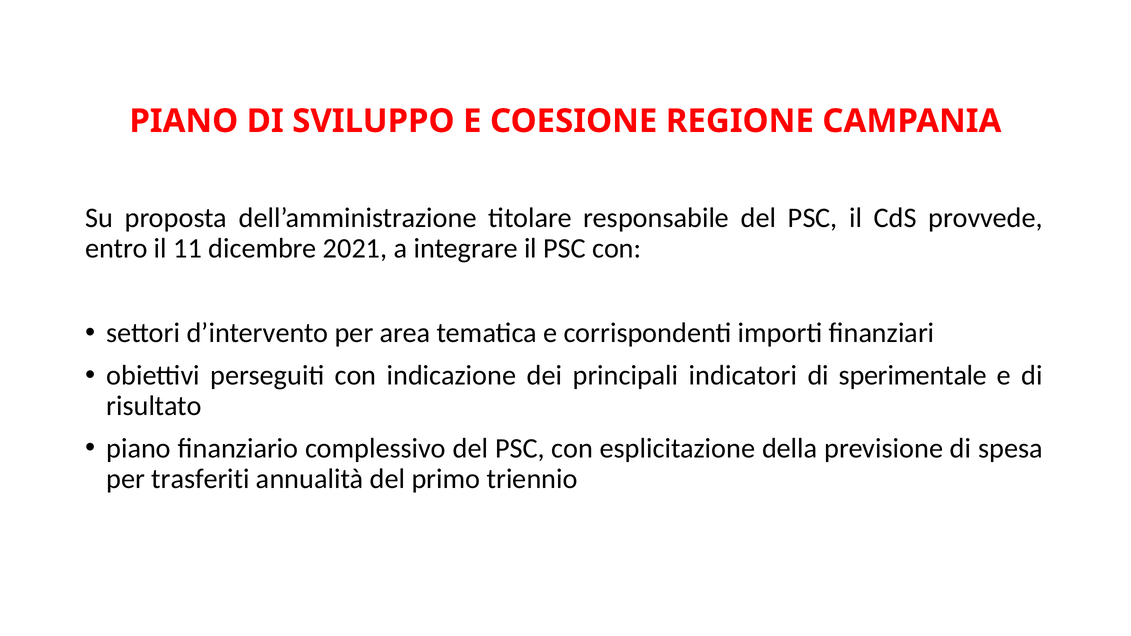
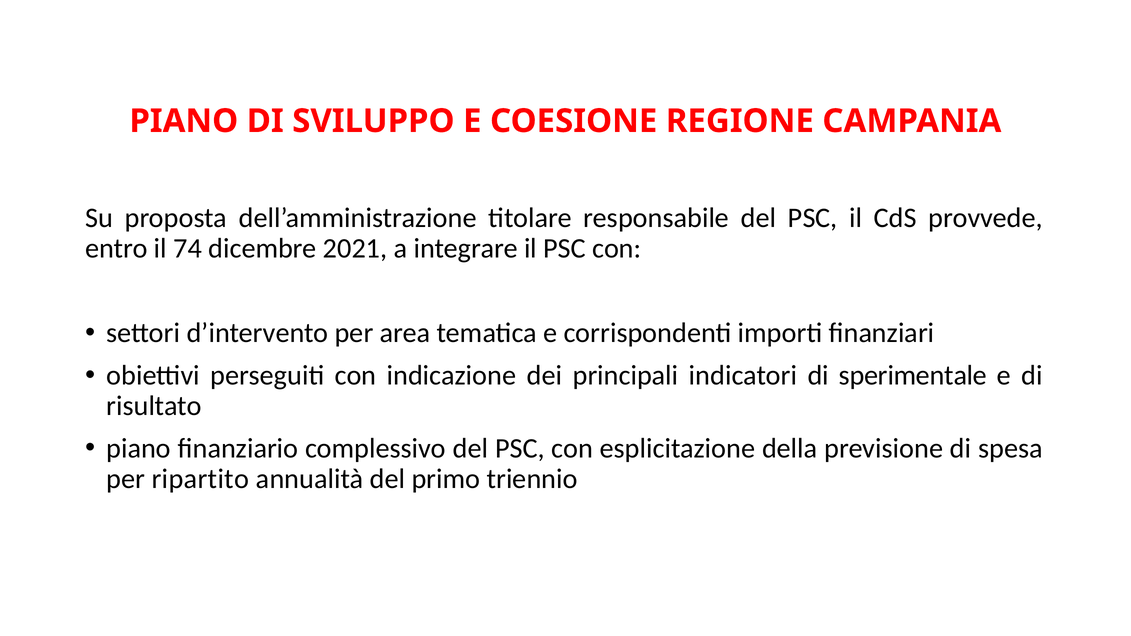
11: 11 -> 74 (187, 249)
trasferiti: trasferiti -> ripartito (200, 479)
